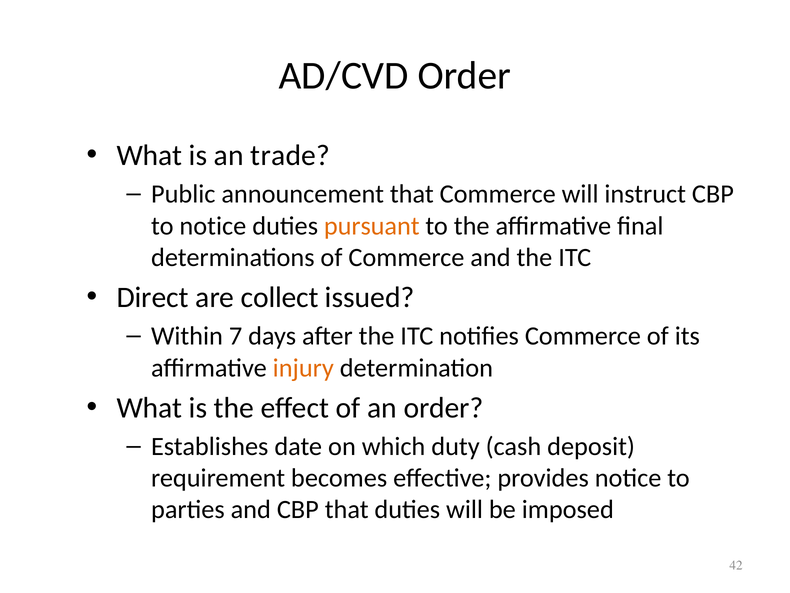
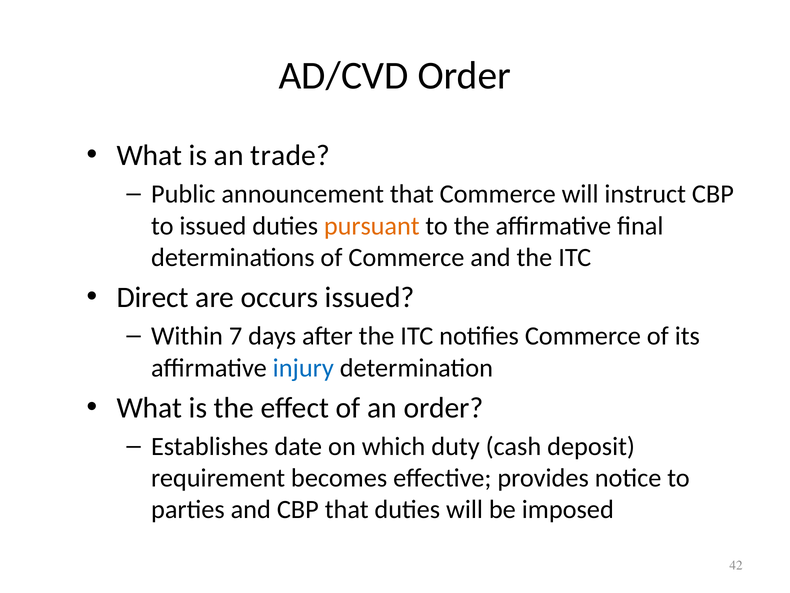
to notice: notice -> issued (213, 226)
collect: collect -> occurs (280, 297)
injury colour: orange -> blue (303, 367)
